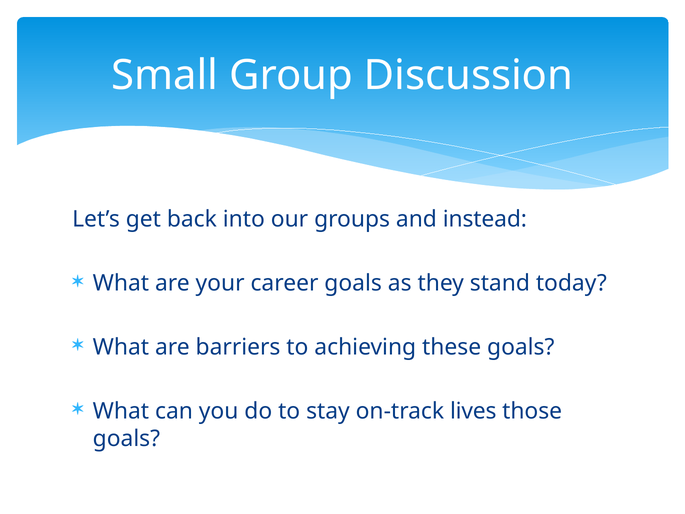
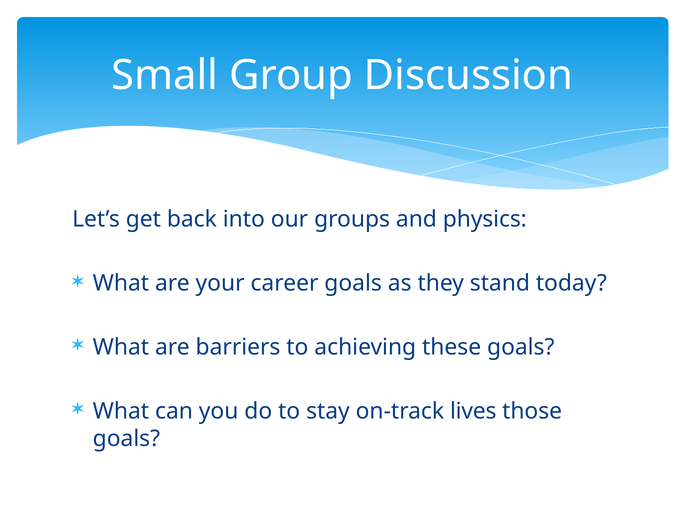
instead: instead -> physics (485, 219)
